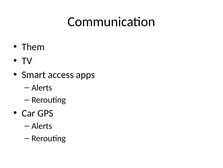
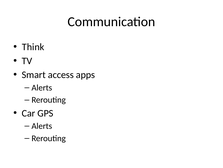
Them: Them -> Think (33, 47)
